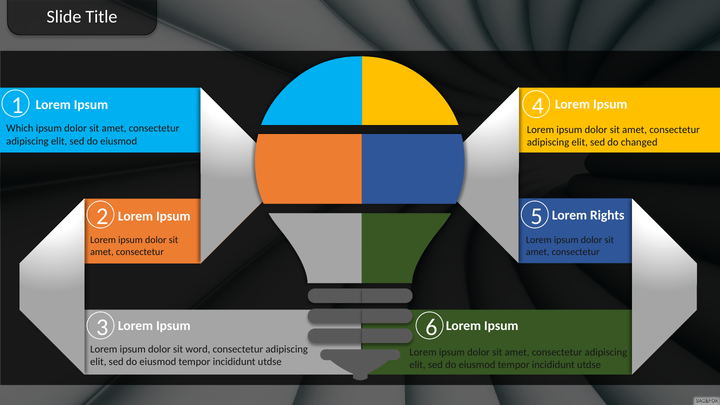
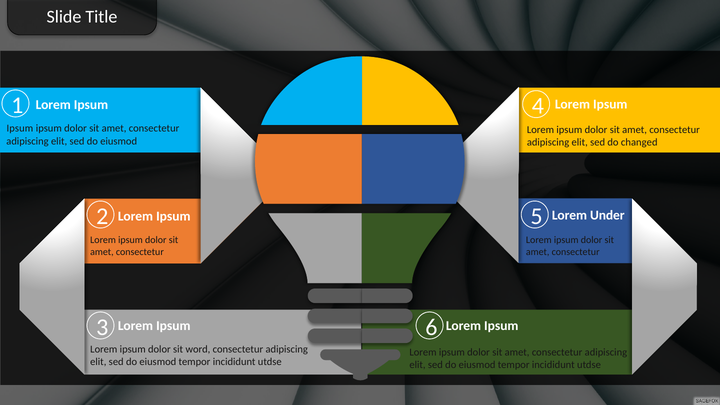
Which: Which -> Ipsum (20, 128)
Rights: Rights -> Under (607, 215)
